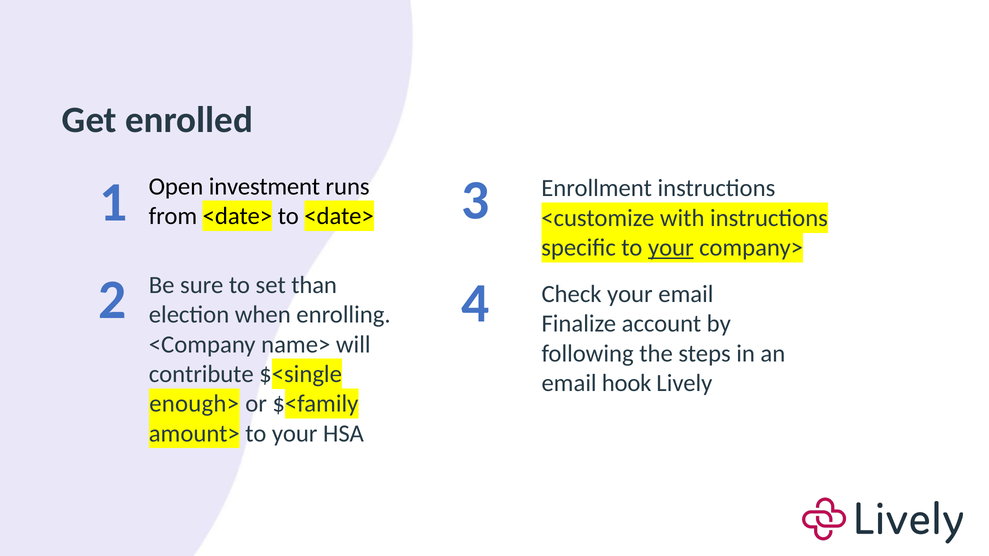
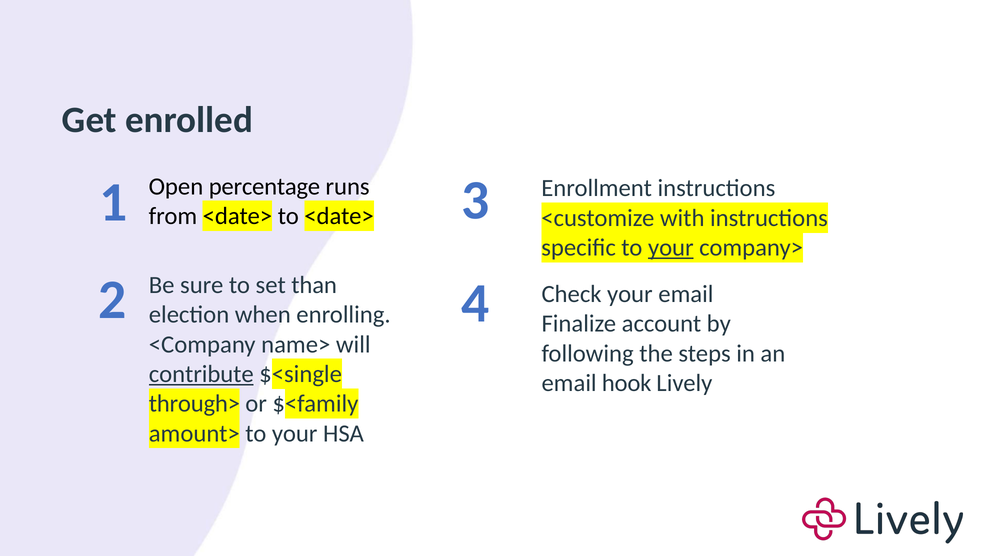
investment: investment -> percentage (264, 187)
contribute underline: none -> present (201, 374)
enough>: enough> -> through> (194, 404)
